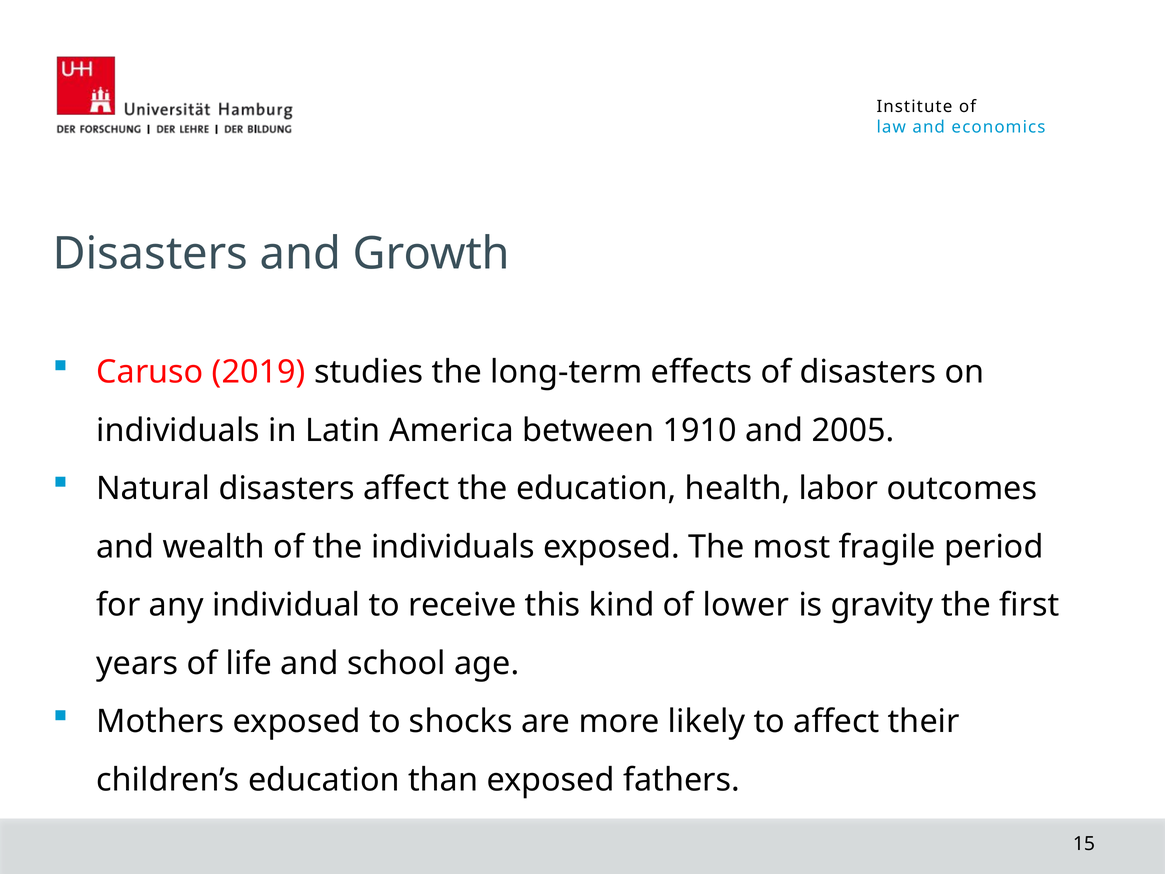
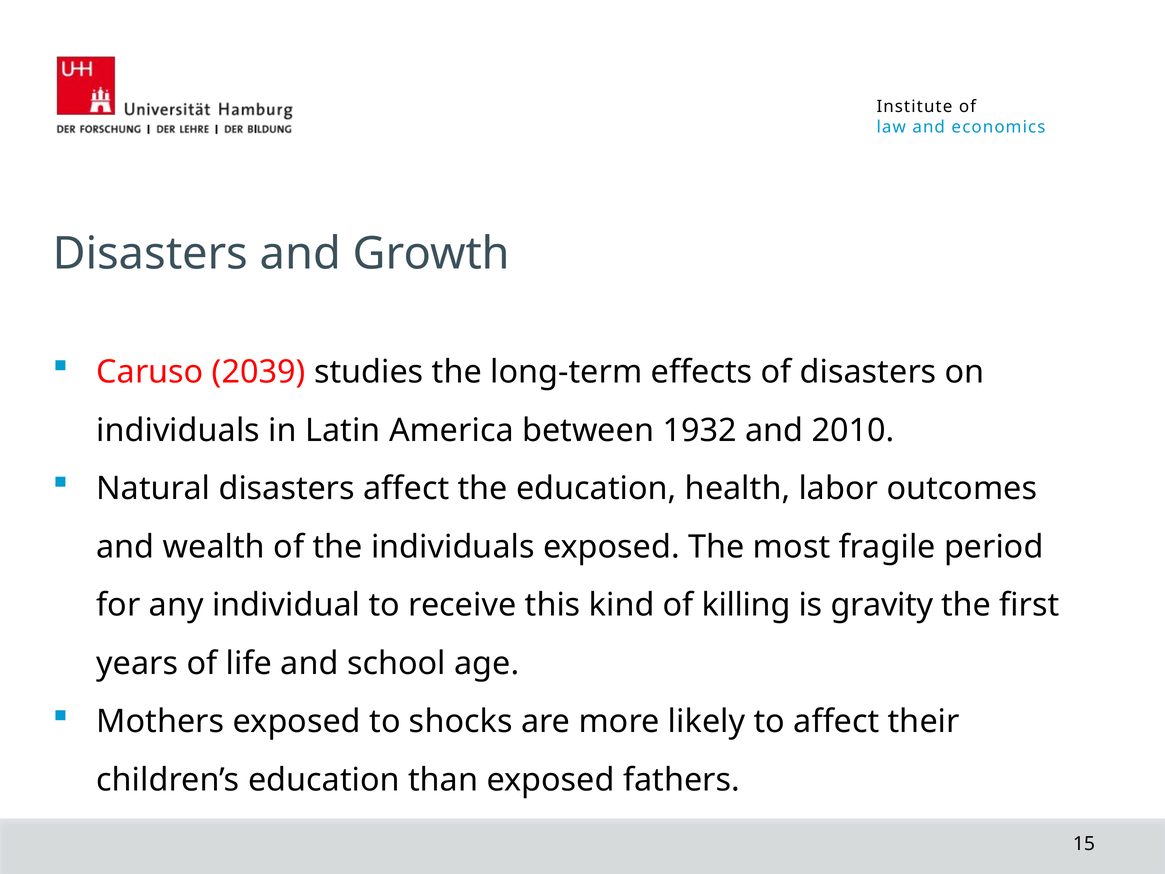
2019: 2019 -> 2039 (259, 372)
1910: 1910 -> 1932 (700, 430)
2005: 2005 -> 2010 (853, 430)
lower: lower -> killing (746, 605)
